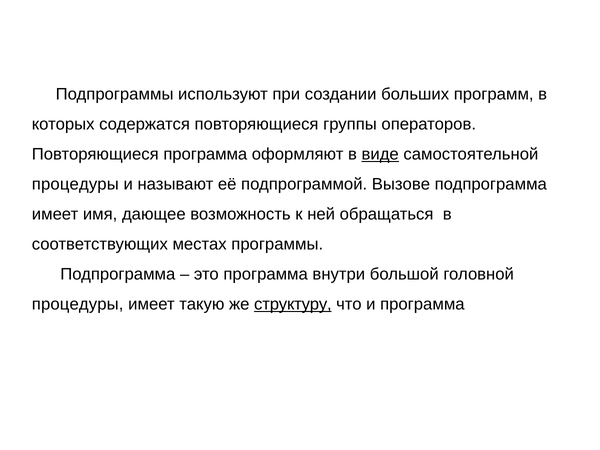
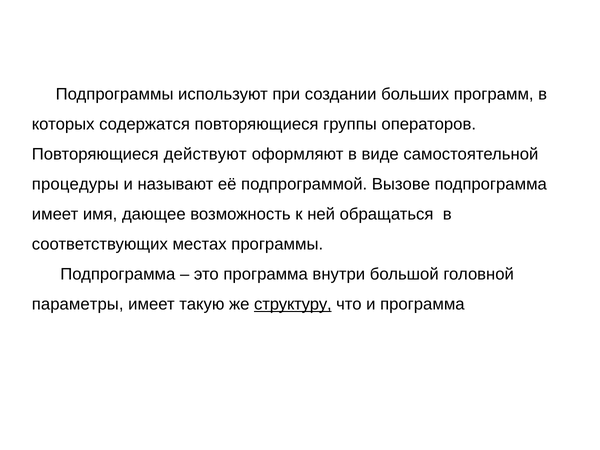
Повторяющиеся программа: программа -> действуют (205, 154)
виде underline: present -> none (380, 154)
процедуры: процедуры -> параметры (78, 304)
